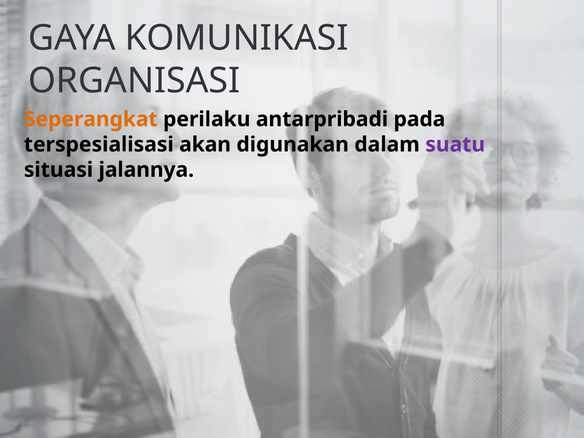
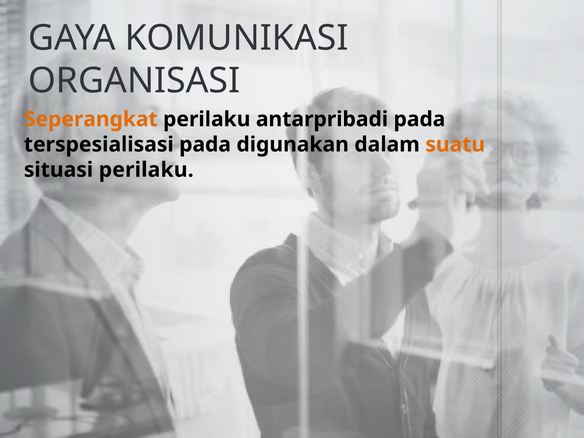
terspesialisasi akan: akan -> pada (205, 145)
suatu colour: purple -> orange (455, 145)
situasi jalannya: jalannya -> perilaku (146, 170)
